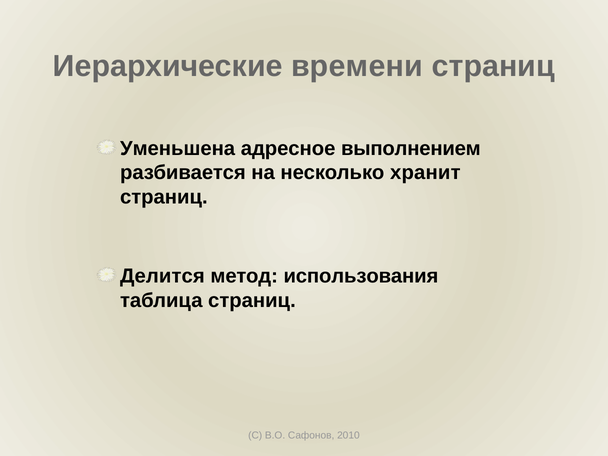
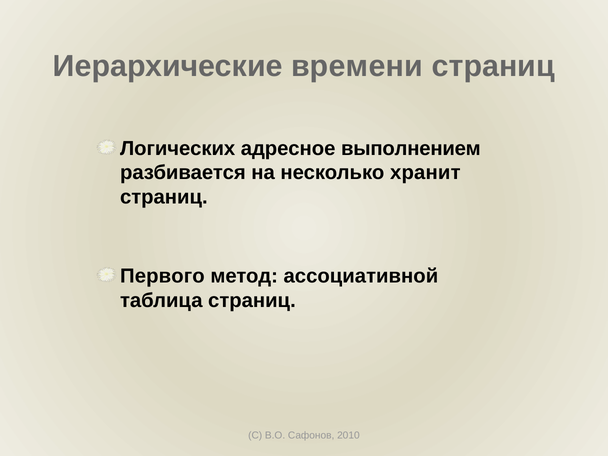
Уменьшена: Уменьшена -> Логических (178, 148)
Делится: Делится -> Первого (162, 276)
использования: использования -> ассоциативной (361, 276)
